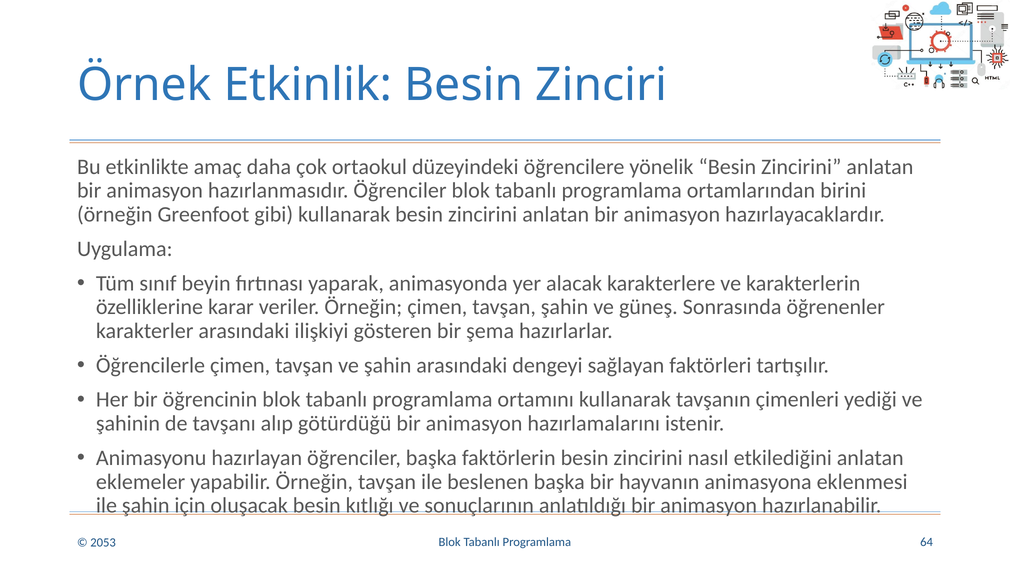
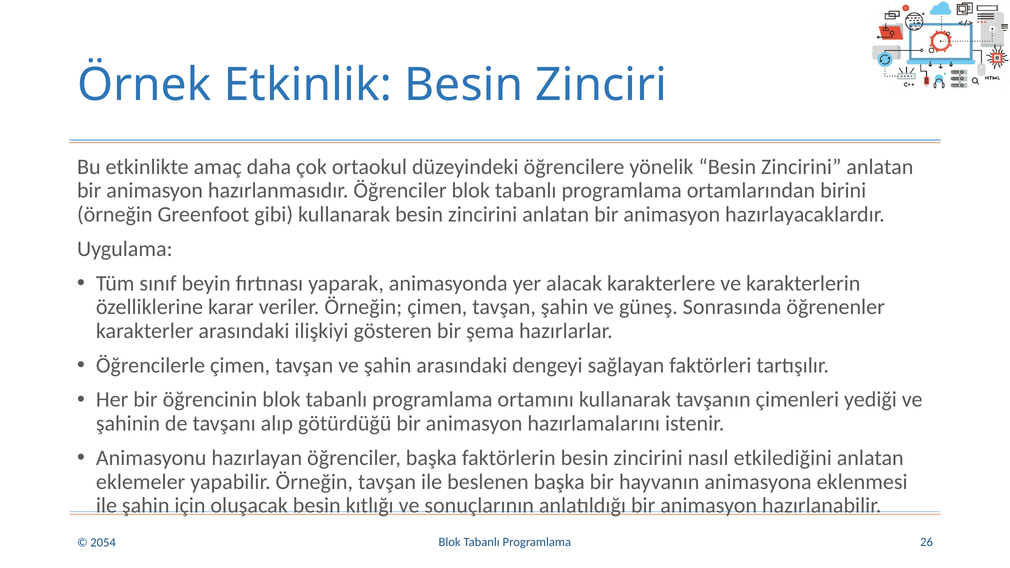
64: 64 -> 26 (927, 542)
2053: 2053 -> 2054 (103, 543)
